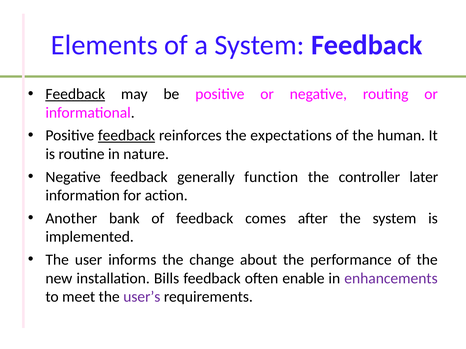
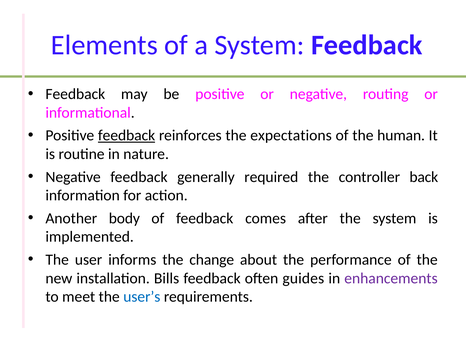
Feedback underline: present -> none (75, 94)
function: function -> required (271, 177)
later: later -> back (424, 177)
bank: bank -> body (124, 219)
enable: enable -> guides (303, 279)
user’s colour: purple -> blue (142, 297)
